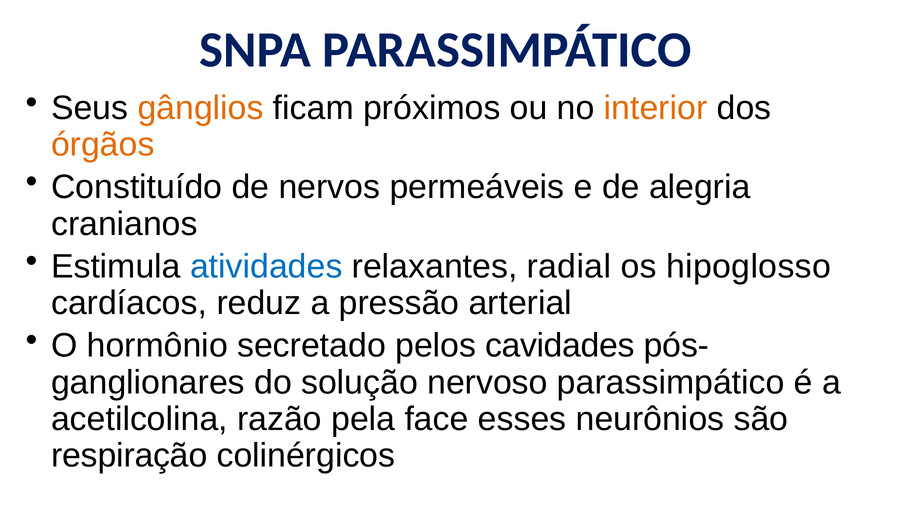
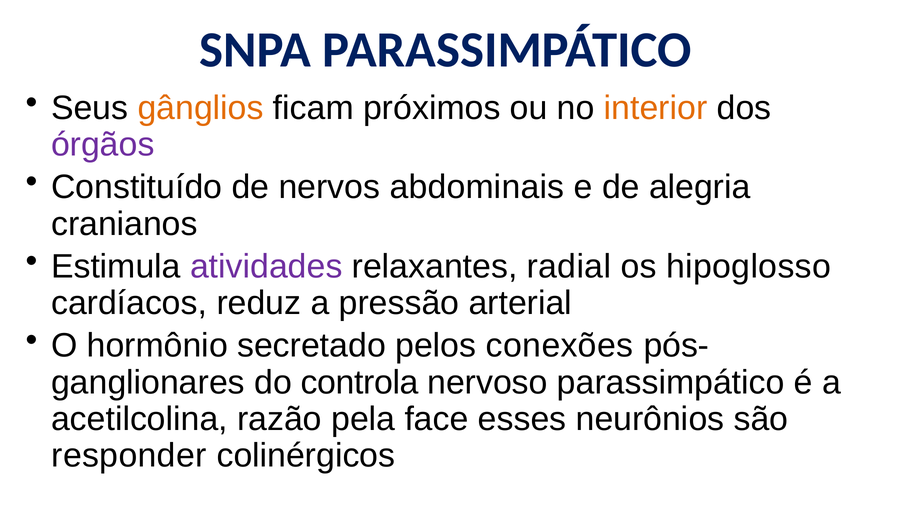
órgãos colour: orange -> purple (103, 145)
permeáveis: permeáveis -> abdominais (477, 187)
atividades colour: blue -> purple (266, 266)
cavidades: cavidades -> conexões (560, 346)
solução: solução -> controla (360, 382)
respiração: respiração -> responder (129, 455)
